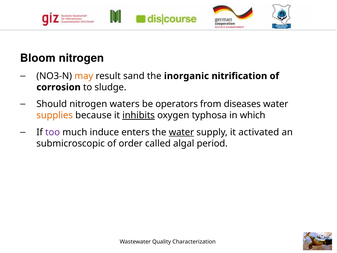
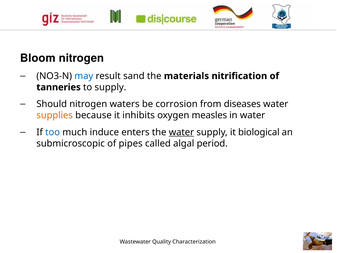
may colour: orange -> blue (84, 76)
inorganic: inorganic -> materials (186, 76)
corrosion: corrosion -> tanneries (59, 87)
to sludge: sludge -> supply (110, 87)
operators: operators -> corrosion (177, 104)
inhibits underline: present -> none (139, 115)
typhosa: typhosa -> measles (209, 115)
in which: which -> water (253, 115)
too colour: purple -> blue (53, 132)
activated: activated -> biological (259, 132)
order: order -> pipes (131, 143)
